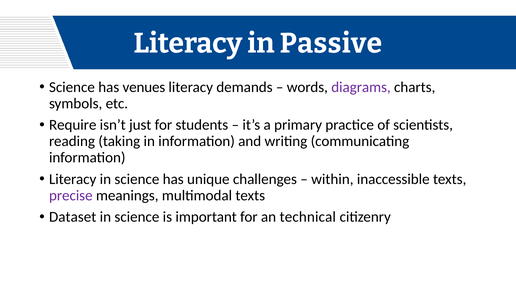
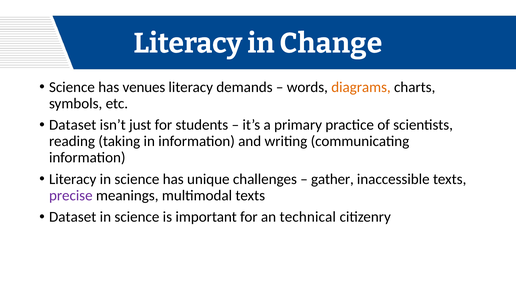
Passive: Passive -> Change (331, 43)
diagrams colour: purple -> orange (361, 87)
Require: Require -> Dataset (73, 125)
within: within -> gather (332, 179)
